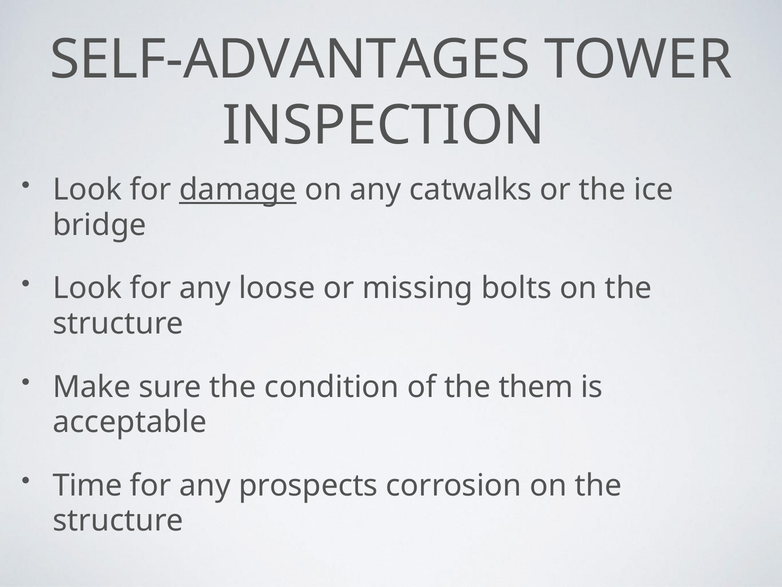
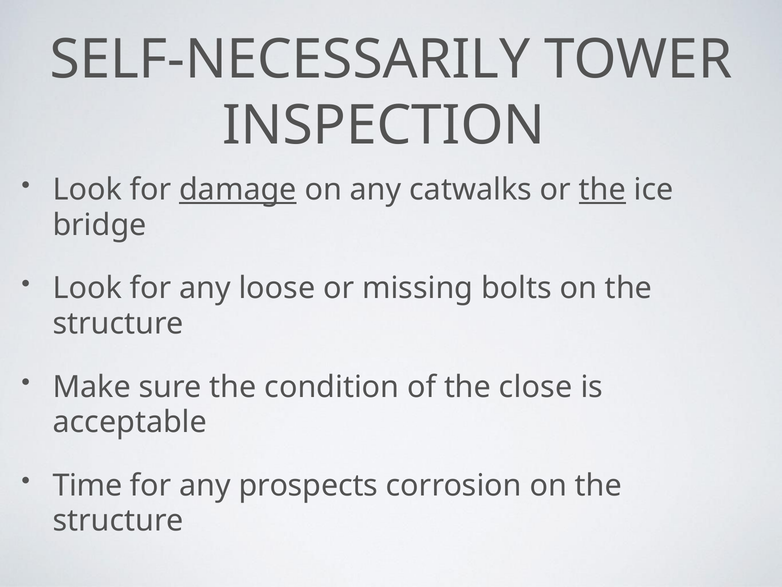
SELF-ADVANTAGES: SELF-ADVANTAGES -> SELF-NECESSARILY (290, 59)
the underline: none -> present (602, 190)
them: them -> close (536, 387)
